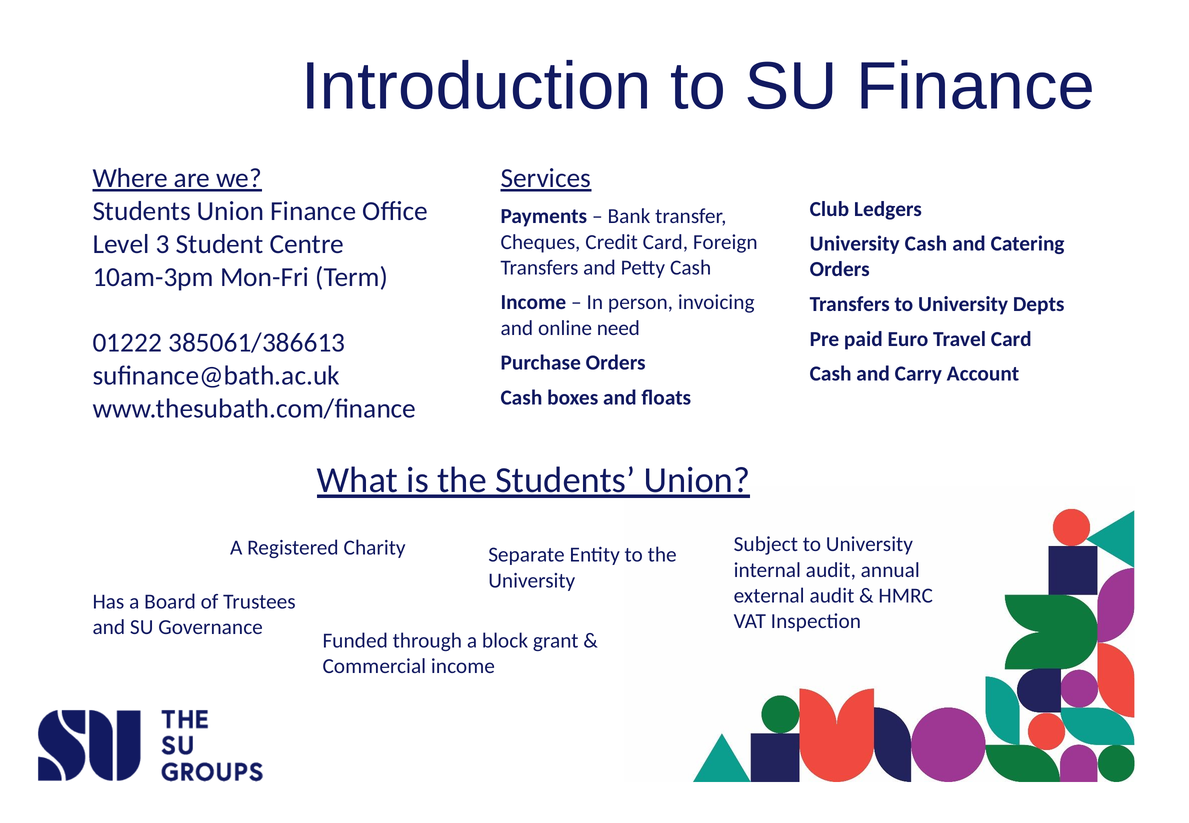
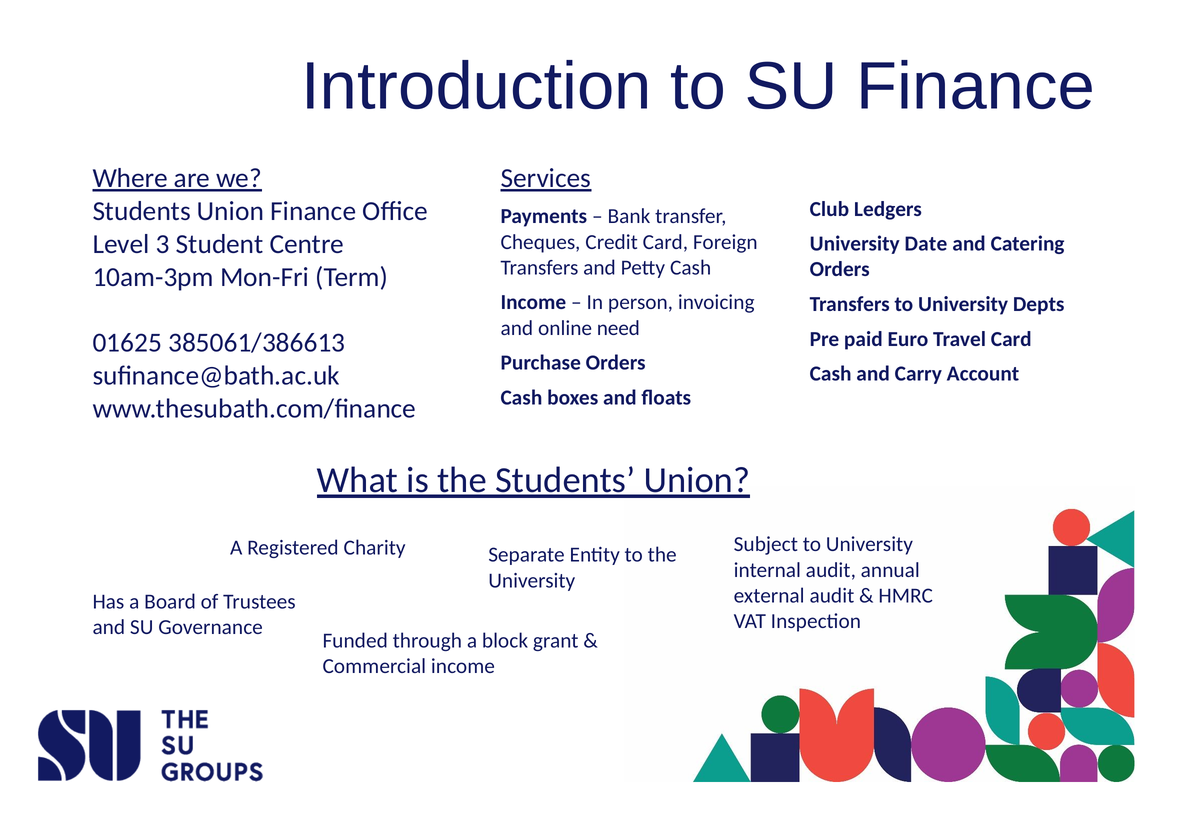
University Cash: Cash -> Date (926, 244)
01222: 01222 -> 01625 (127, 343)
